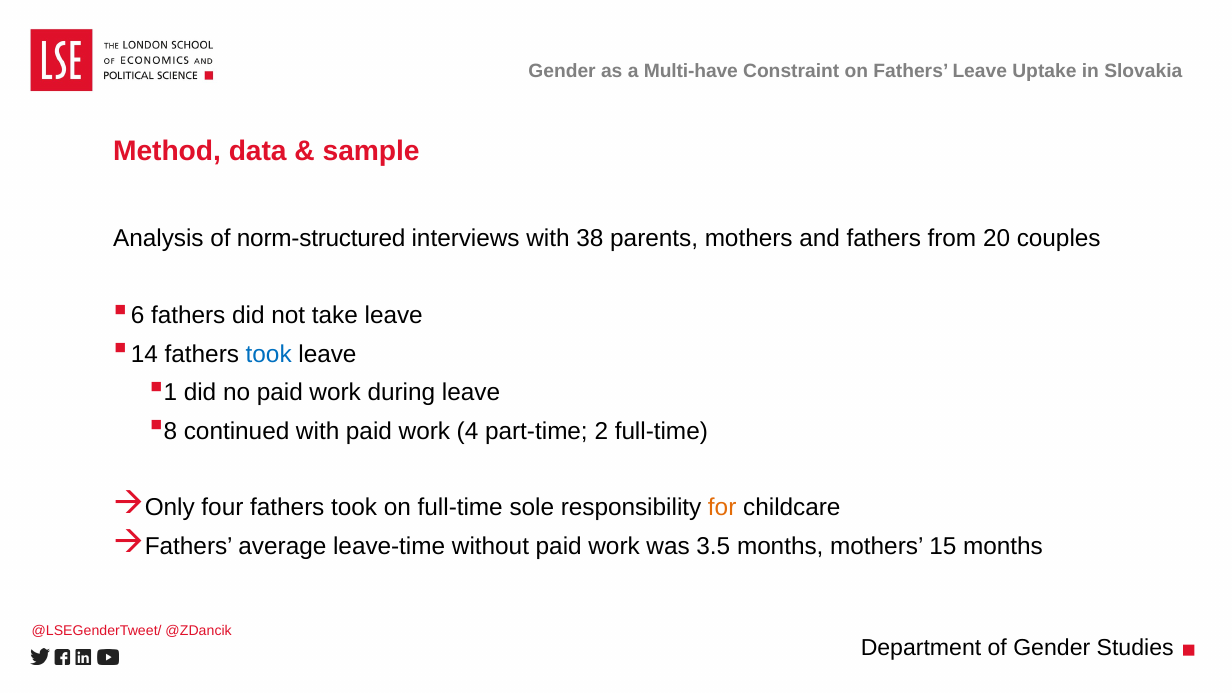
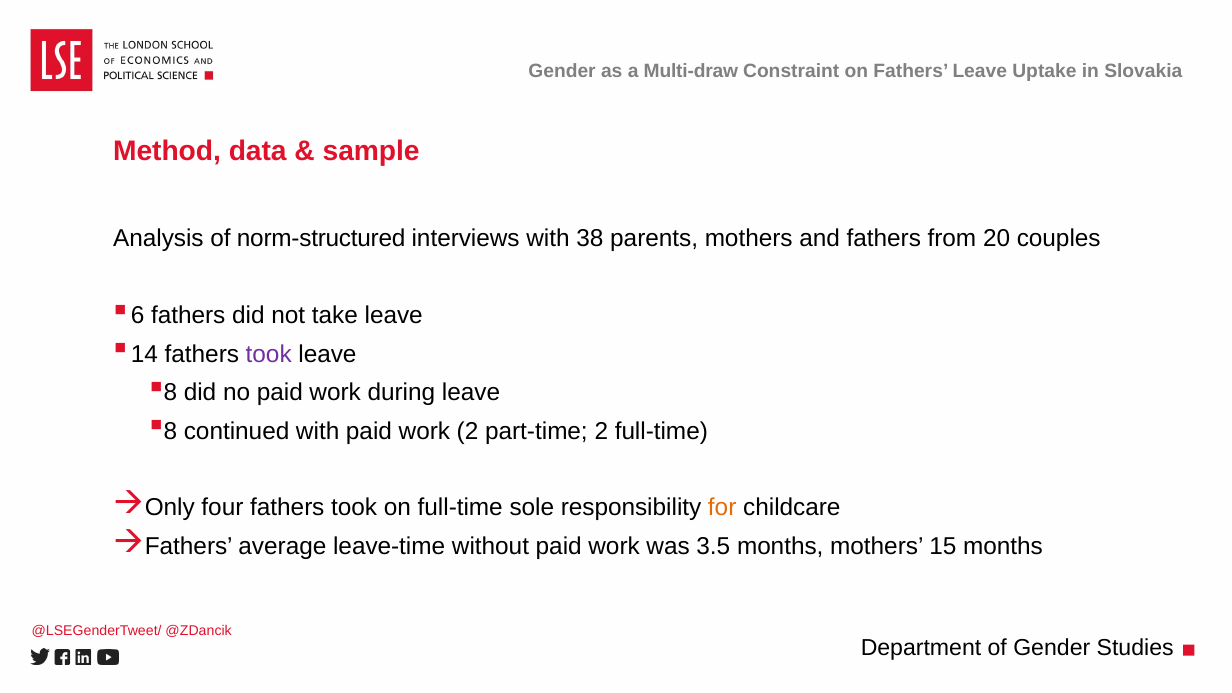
Multi-have: Multi-have -> Multi-draw (691, 71)
took colour: blue -> purple (269, 354)
1: 1 -> 8 (170, 392)
work 4: 4 -> 2 (468, 431)
